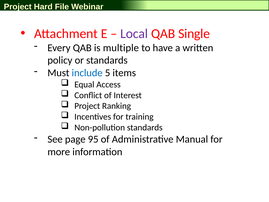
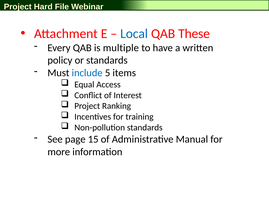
Local colour: purple -> blue (134, 34)
Single: Single -> These (194, 34)
95: 95 -> 15 (93, 139)
